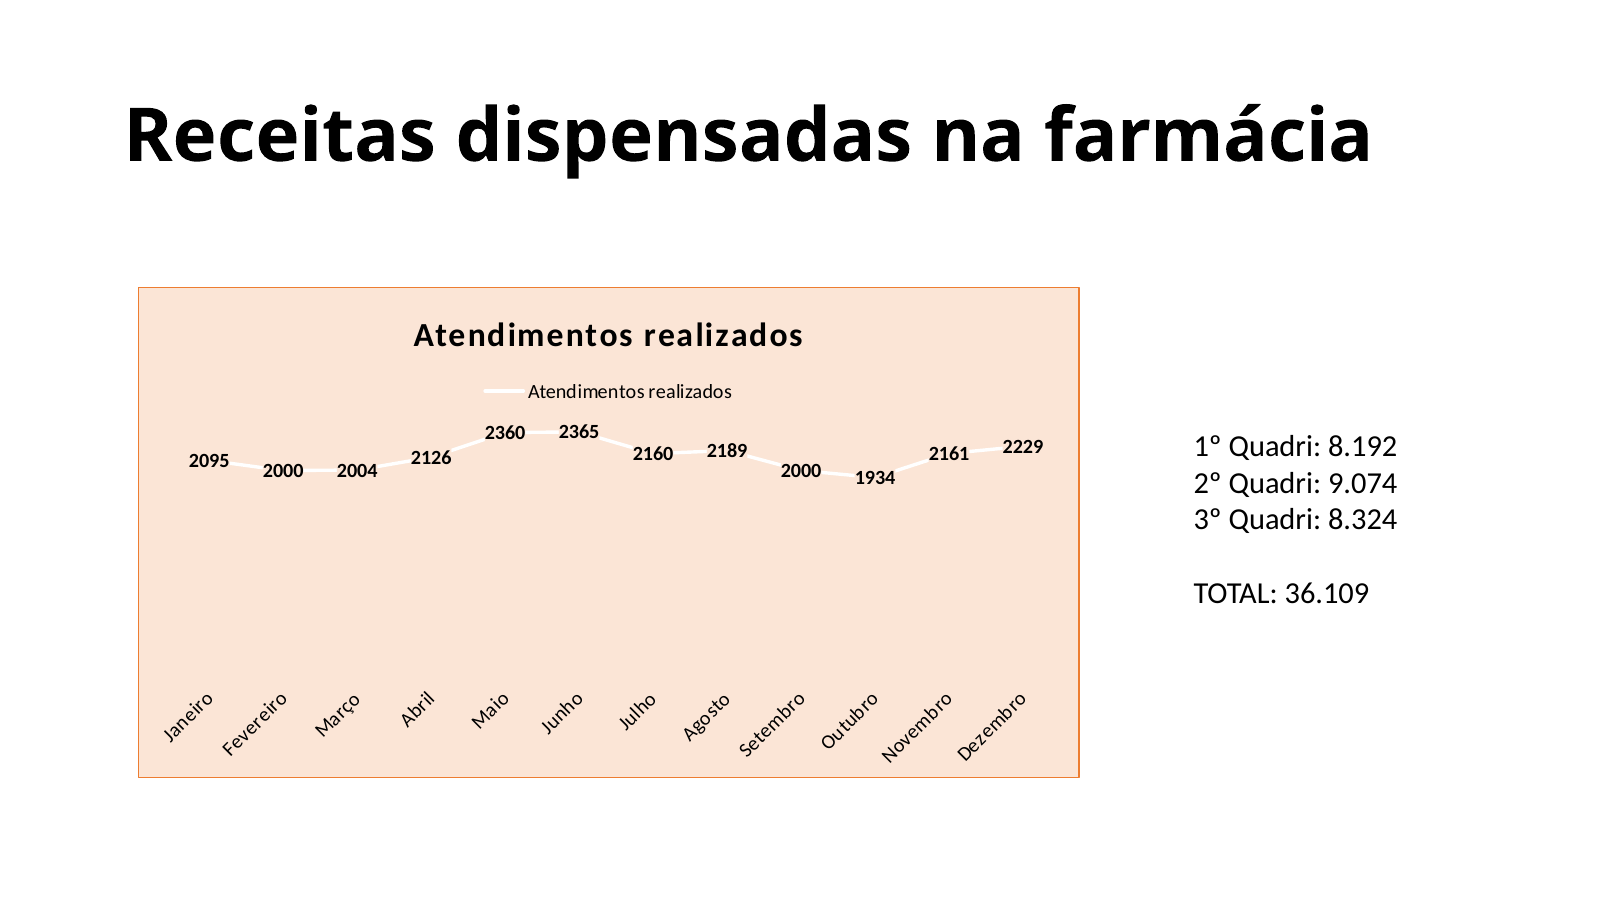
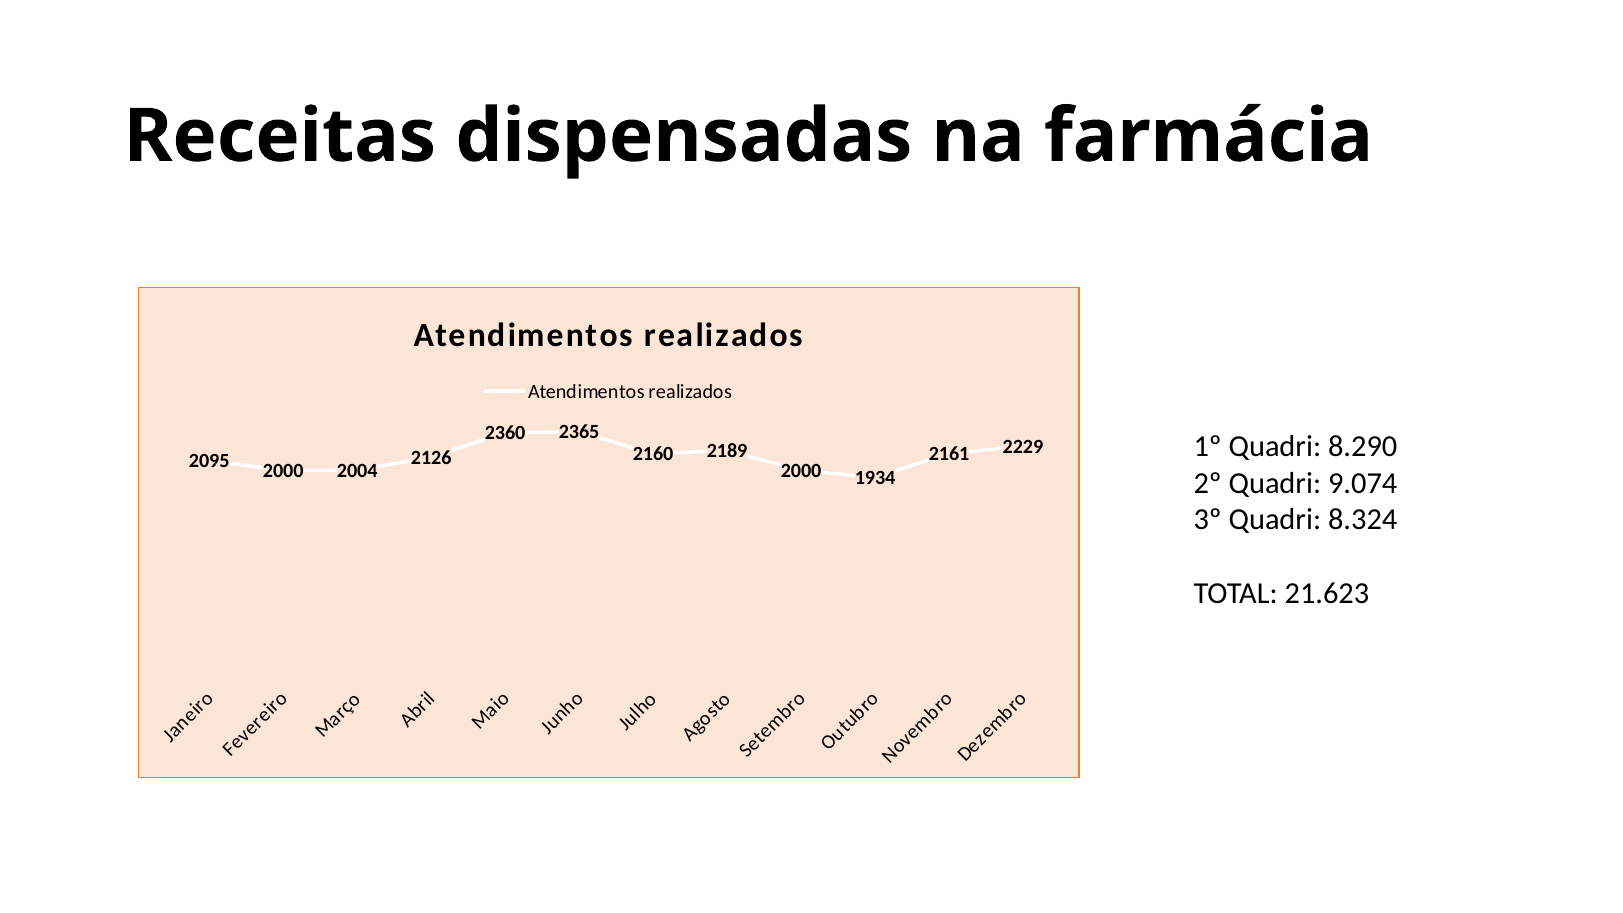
8.192: 8.192 -> 8.290 (1363, 447)
36.109: 36.109 -> 21.623 (1327, 593)
